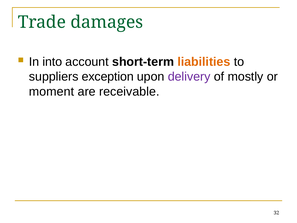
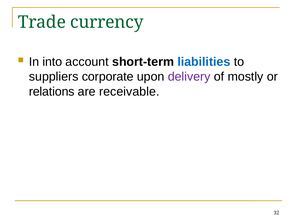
damages: damages -> currency (107, 22)
liabilities colour: orange -> blue (204, 62)
exception: exception -> corporate (108, 77)
moment: moment -> relations (52, 91)
